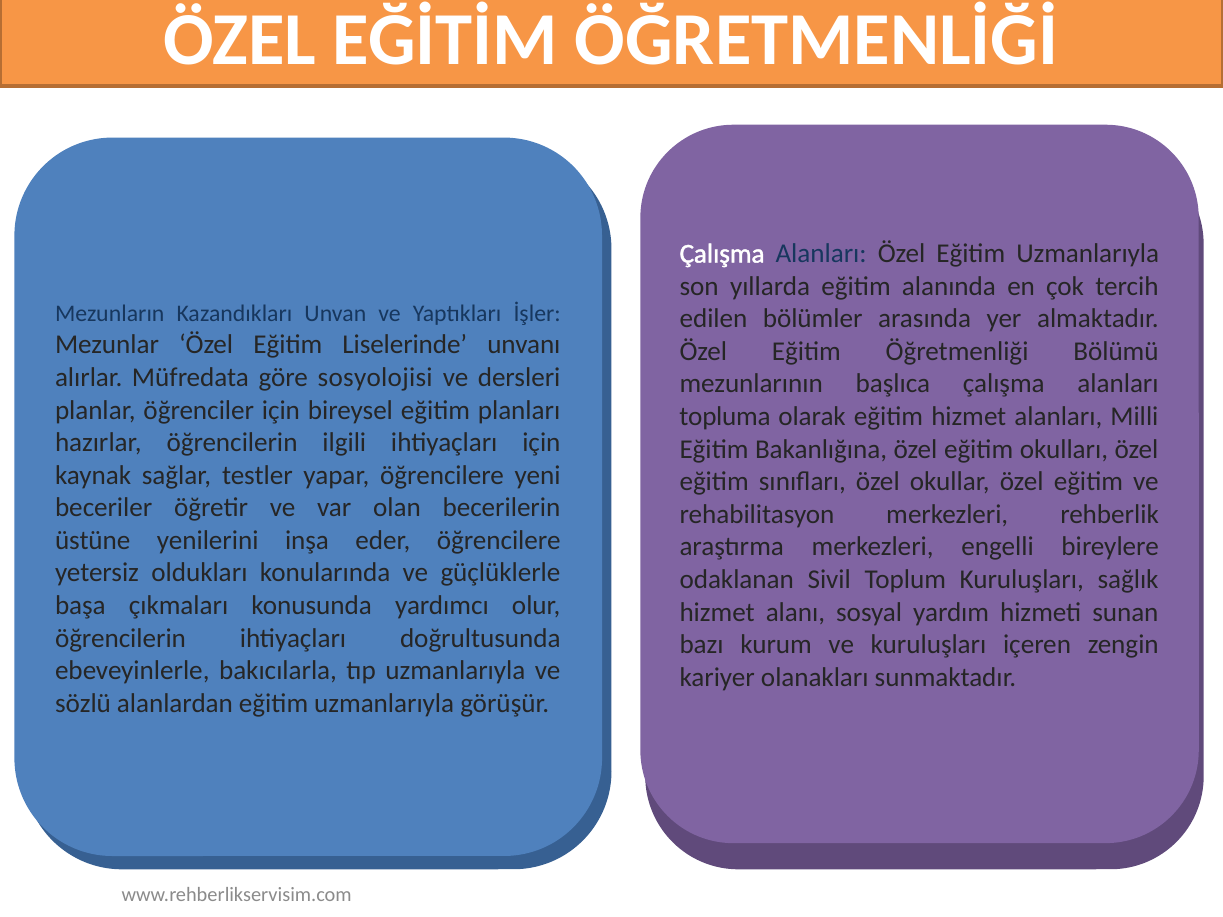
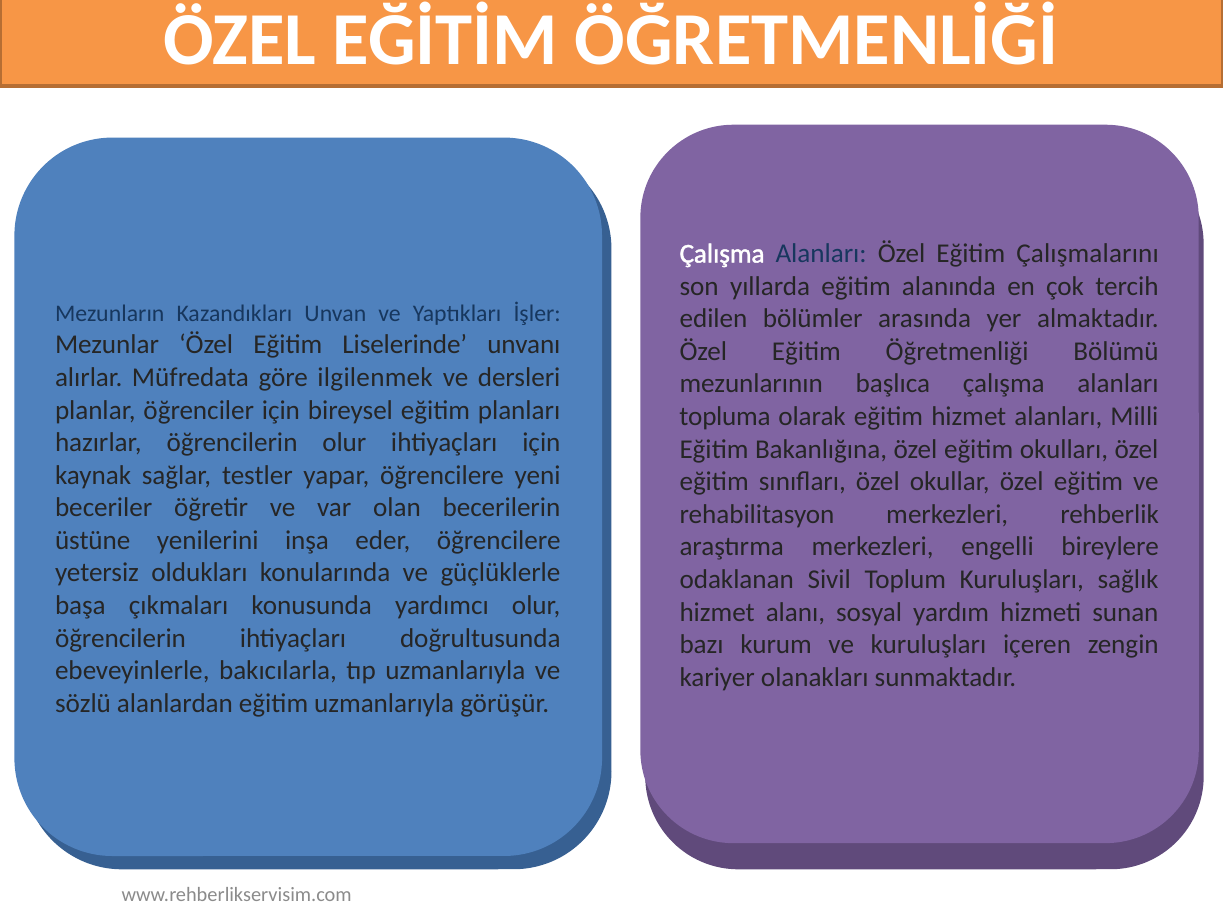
Özel Eğitim Uzmanlarıyla: Uzmanlarıyla -> Çalışmalarını (1088, 254)
sosyolojisi: sosyolojisi -> ilgilenmek (375, 378)
öğrencilerin ilgili: ilgili -> olur (344, 443)
